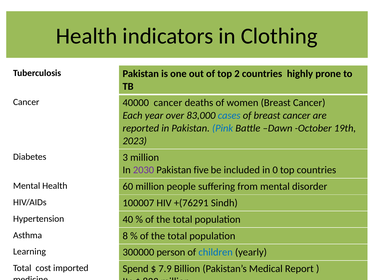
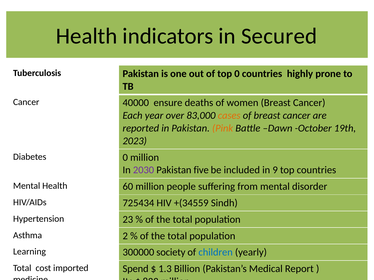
Clothing: Clothing -> Secured (279, 36)
top 2: 2 -> 0 (237, 74)
40000 cancer: cancer -> ensure (168, 103)
cases colour: blue -> orange (229, 116)
Pink colour: blue -> orange (223, 128)
Diabetes 3: 3 -> 0 (125, 158)
0: 0 -> 9 (275, 170)
100007: 100007 -> 725434 (138, 203)
+(76291: +(76291 -> +(34559 (191, 203)
40: 40 -> 23 (128, 220)
8: 8 -> 2 (125, 236)
person: person -> society (171, 253)
7.9: 7.9 -> 1.3 (165, 269)
